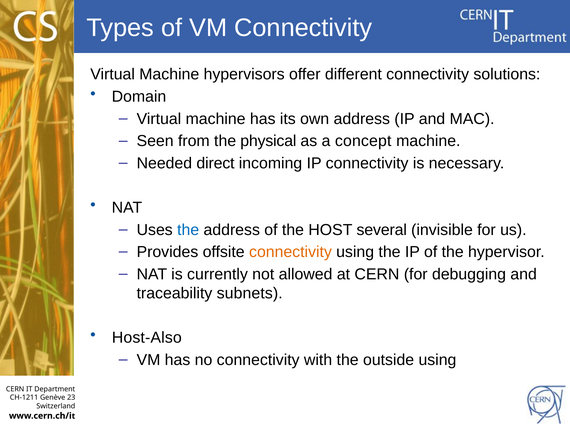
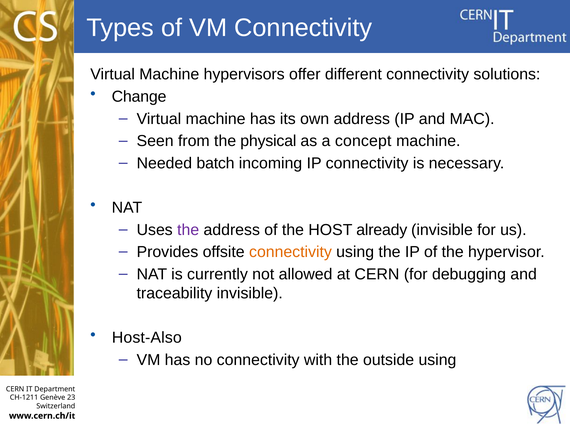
Domain: Domain -> Change (139, 96)
direct: direct -> batch (216, 163)
the colour: blue -> purple (188, 230)
several: several -> already (382, 230)
traceability subnets: subnets -> invisible (250, 293)
